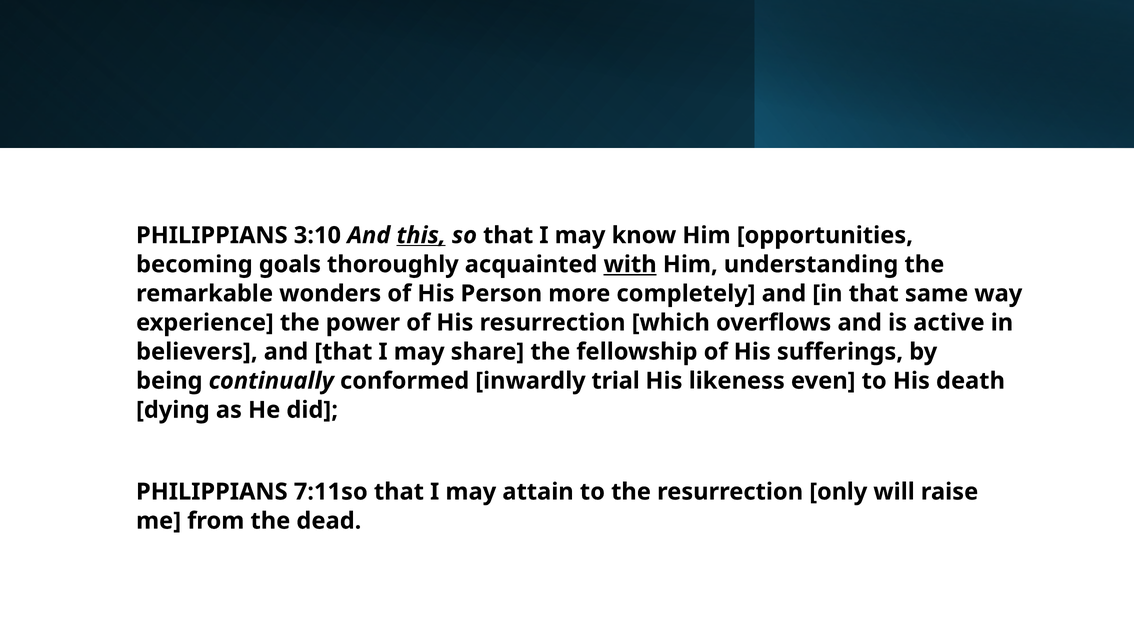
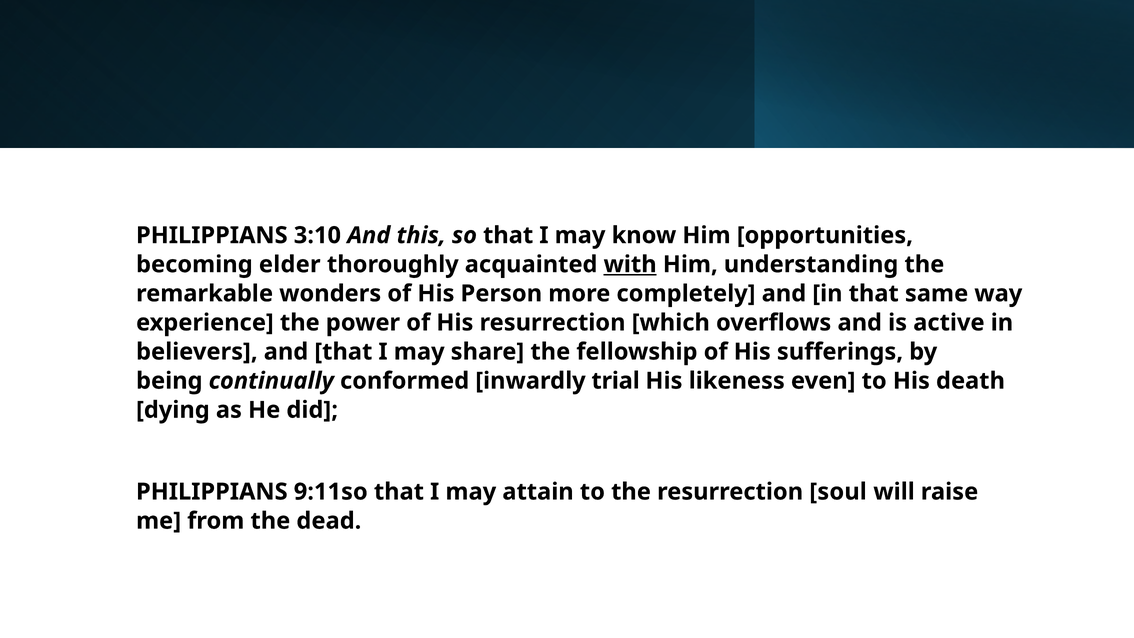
this underline: present -> none (421, 235)
goals: goals -> elder (290, 264)
7:11so: 7:11so -> 9:11so (331, 492)
only: only -> soul (838, 492)
